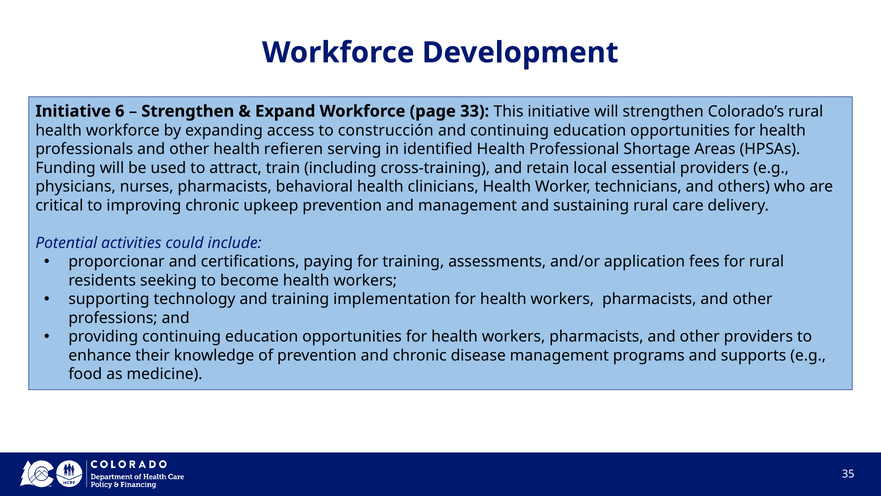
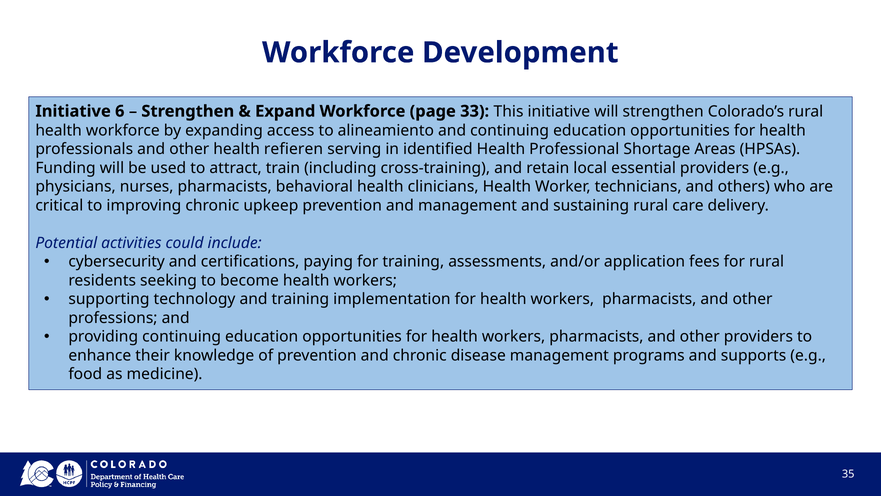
construcción: construcción -> alineamiento (386, 130)
proporcionar: proporcionar -> cybersecurity (117, 261)
